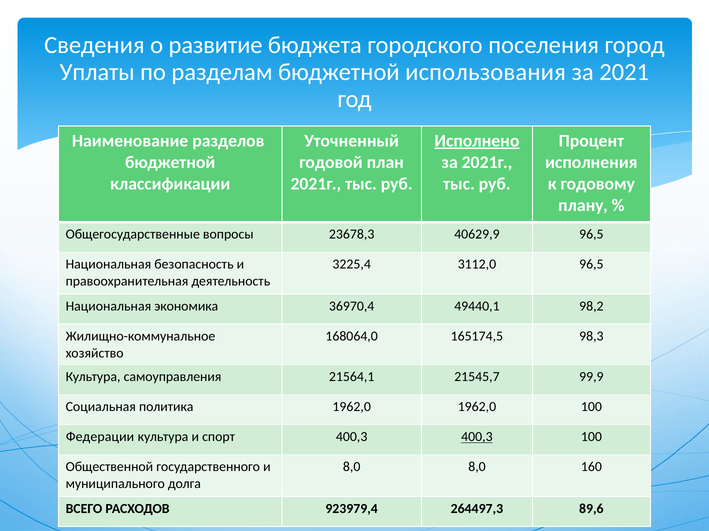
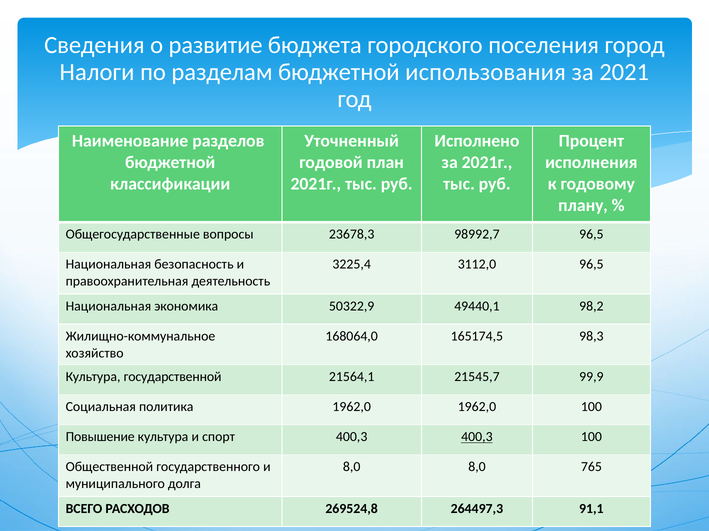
Уплаты: Уплаты -> Налоги (97, 72)
Исполнено underline: present -> none (477, 141)
40629,9: 40629,9 -> 98992,7 (477, 235)
36970,4: 36970,4 -> 50322,9 (352, 307)
самоуправления: самоуправления -> государственной (173, 377)
Федерации: Федерации -> Повышение (100, 437)
160: 160 -> 765 (591, 467)
923979,4: 923979,4 -> 269524,8 (352, 509)
89,6: 89,6 -> 91,1 (591, 509)
